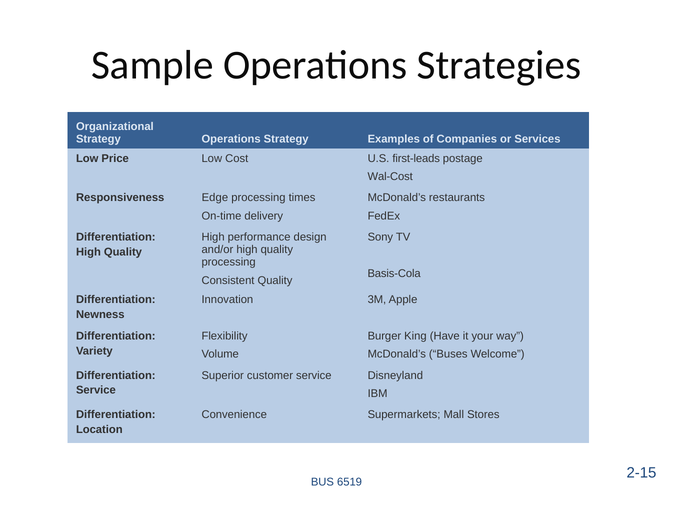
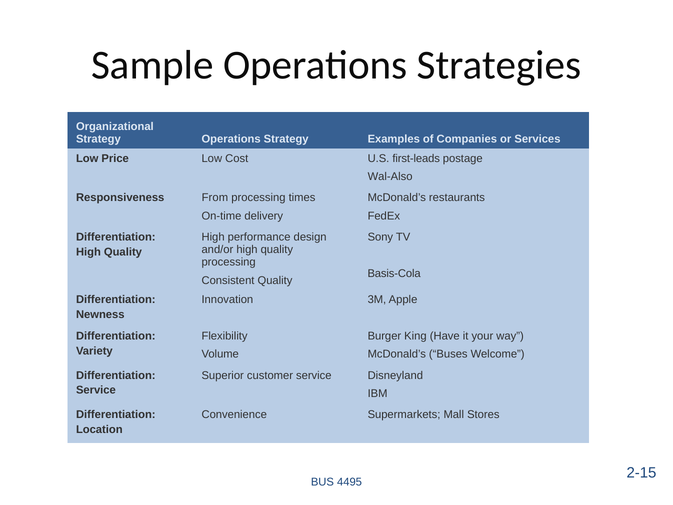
Wal-Cost: Wal-Cost -> Wal-Also (390, 177)
Edge: Edge -> From (215, 198)
6519: 6519 -> 4495 (350, 482)
